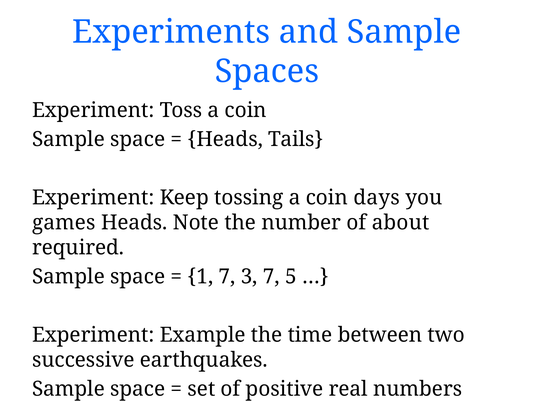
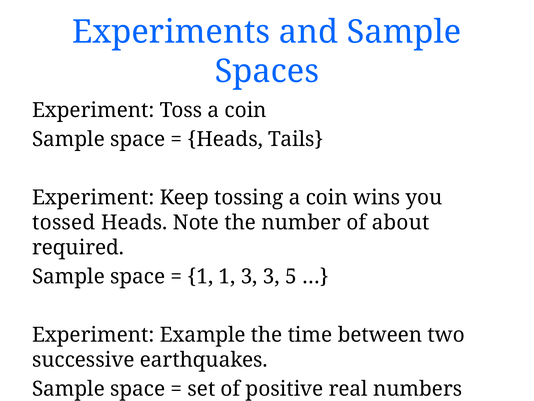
days: days -> wins (377, 197)
games: games -> tossed (64, 222)
1 7: 7 -> 1 (227, 276)
3 7: 7 -> 3 (271, 276)
